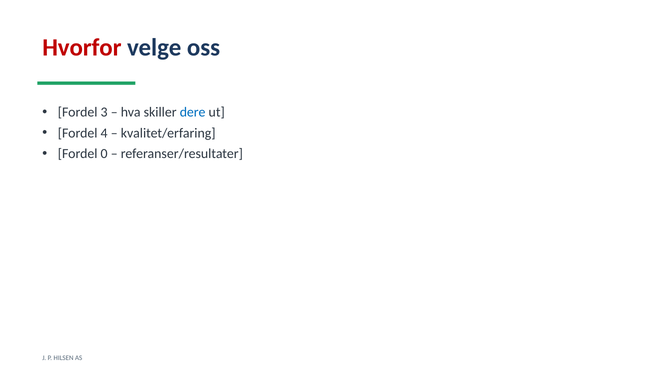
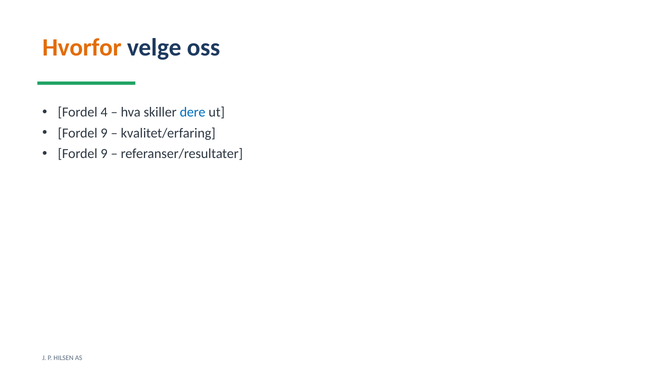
Hvorfor colour: red -> orange (82, 47)
3: 3 -> 4 (104, 112)
4: 4 -> 9 (104, 133)
0: 0 -> 9 (104, 154)
